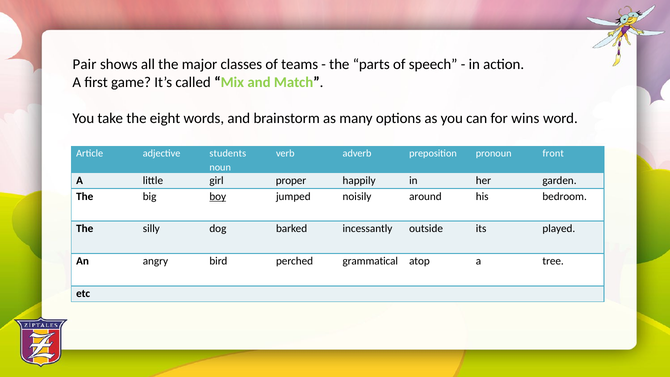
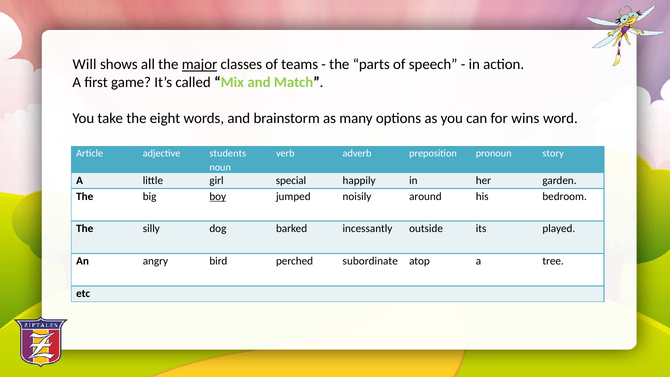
Pair: Pair -> Will (85, 65)
major underline: none -> present (200, 65)
front: front -> story (553, 154)
proper: proper -> special (291, 180)
grammatical: grammatical -> subordinate (370, 261)
